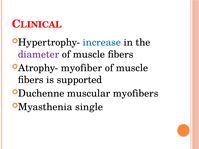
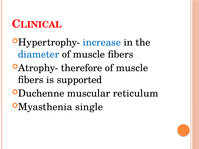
diameter colour: purple -> blue (39, 54)
myofiber: myofiber -> therefore (82, 68)
myofibers: myofibers -> reticulum (136, 94)
